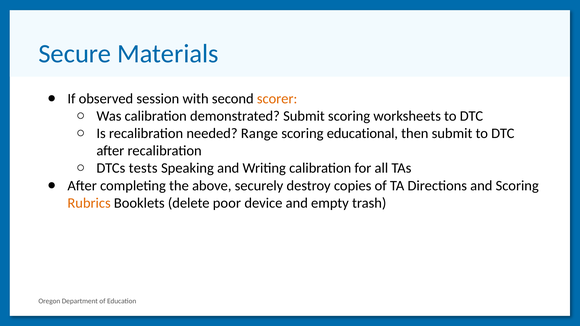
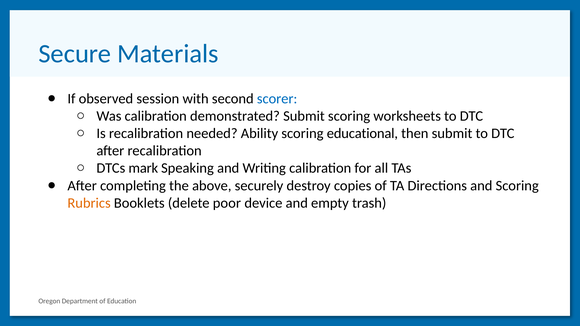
scorer colour: orange -> blue (277, 99)
Range: Range -> Ability (259, 134)
tests: tests -> mark (143, 168)
